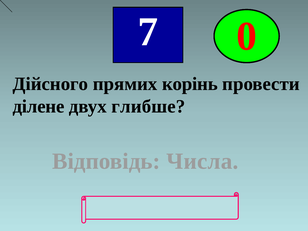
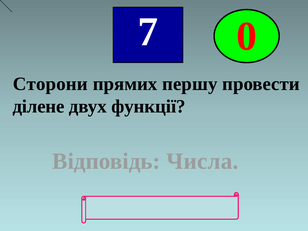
Дійсного: Дійсного -> Сторони (50, 84)
корінь: корінь -> першу (190, 84)
глибше: глибше -> функції (149, 106)
